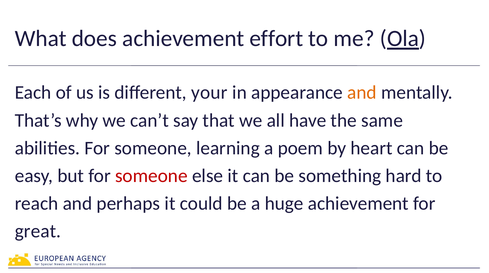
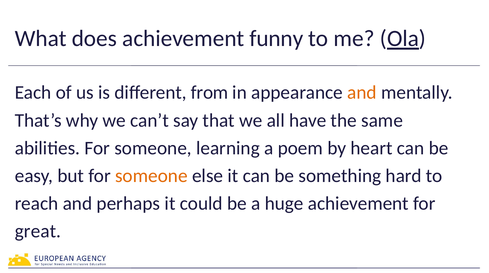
effort: effort -> funny (276, 39)
your: your -> from (210, 93)
someone colour: red -> orange (151, 176)
